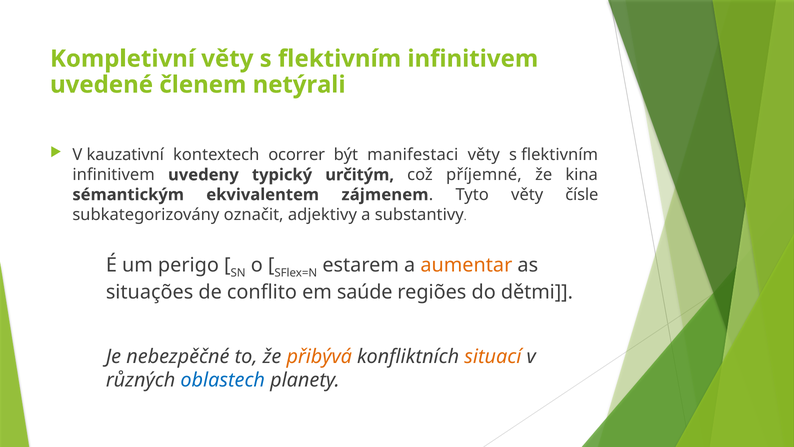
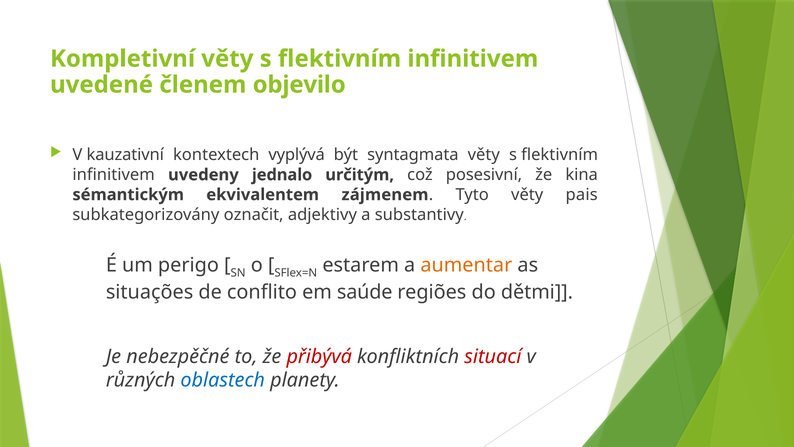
netýrali: netýrali -> objevilo (299, 85)
ocorrer: ocorrer -> vyplývá (297, 155)
manifestaci: manifestaci -> syntagmata (413, 155)
typický: typický -> jednalo (282, 175)
příjemné: příjemné -> posesivní (484, 175)
čísle: čísle -> pais (582, 195)
přibývá colour: orange -> red (319, 356)
situací colour: orange -> red (493, 356)
